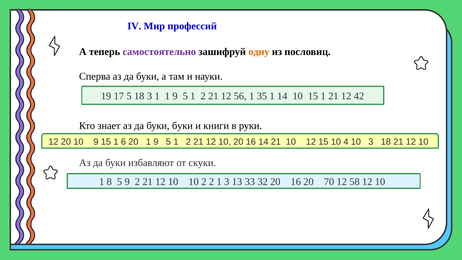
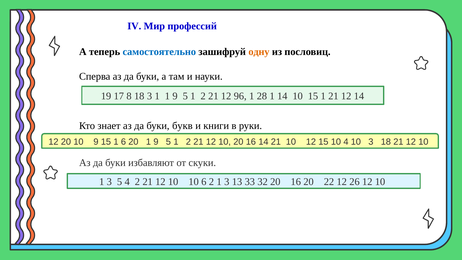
самостоятельно colour: purple -> blue (159, 52)
17 5: 5 -> 8 (129, 96)
56: 56 -> 96 (240, 96)
35: 35 -> 28 (262, 96)
12 42: 42 -> 14 (359, 96)
буки буки: буки -> букв (182, 126)
8: 8 -> 3 (109, 182)
5 9: 9 -> 4 (127, 182)
10 2: 2 -> 6 (204, 182)
70: 70 -> 22 (329, 182)
58: 58 -> 26 (355, 182)
